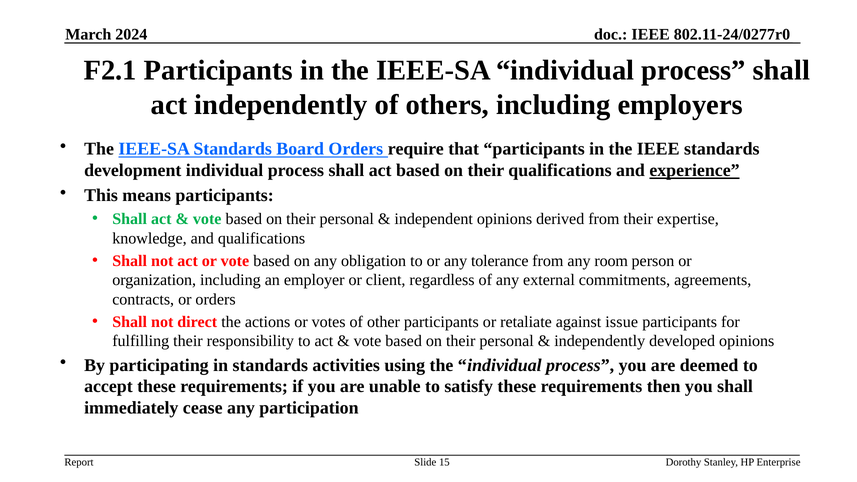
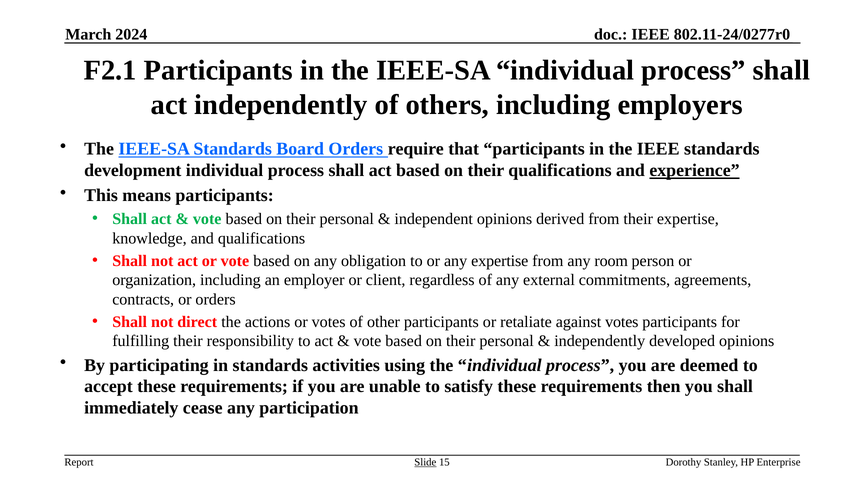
any tolerance: tolerance -> expertise (500, 261)
against issue: issue -> votes (622, 322)
Slide underline: none -> present (425, 462)
